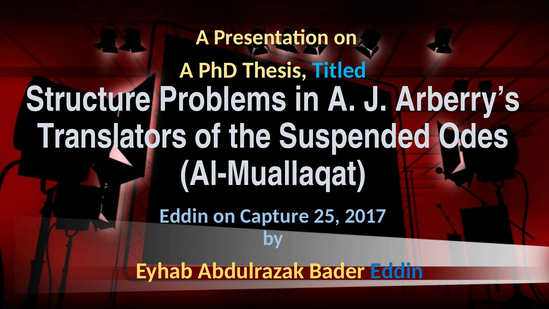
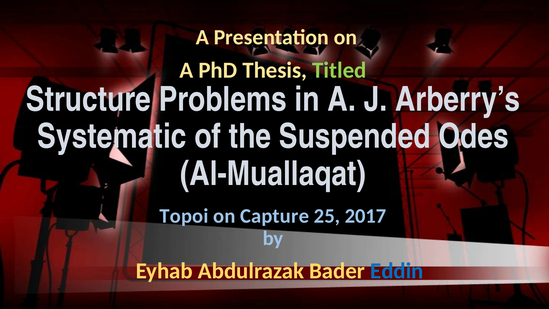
Titled colour: light blue -> light green (339, 70)
Translators: Translators -> Systematic (112, 137)
Eddin: Eddin -> Topoi (184, 216)
